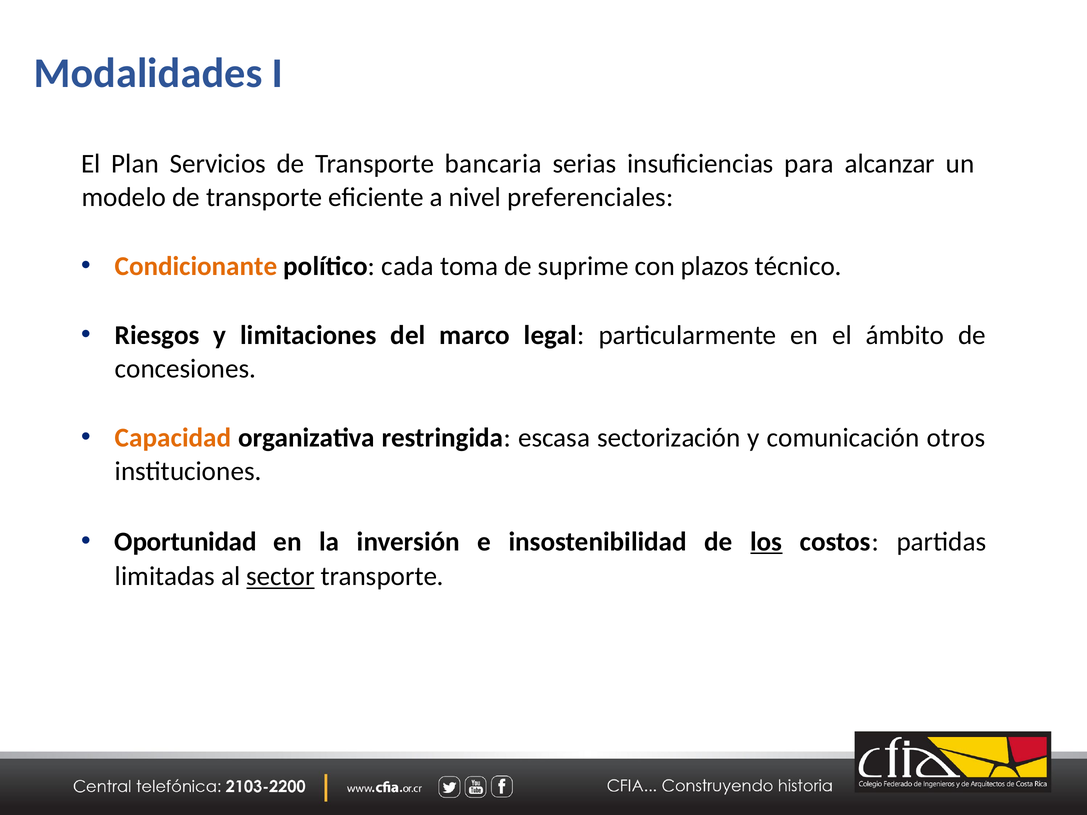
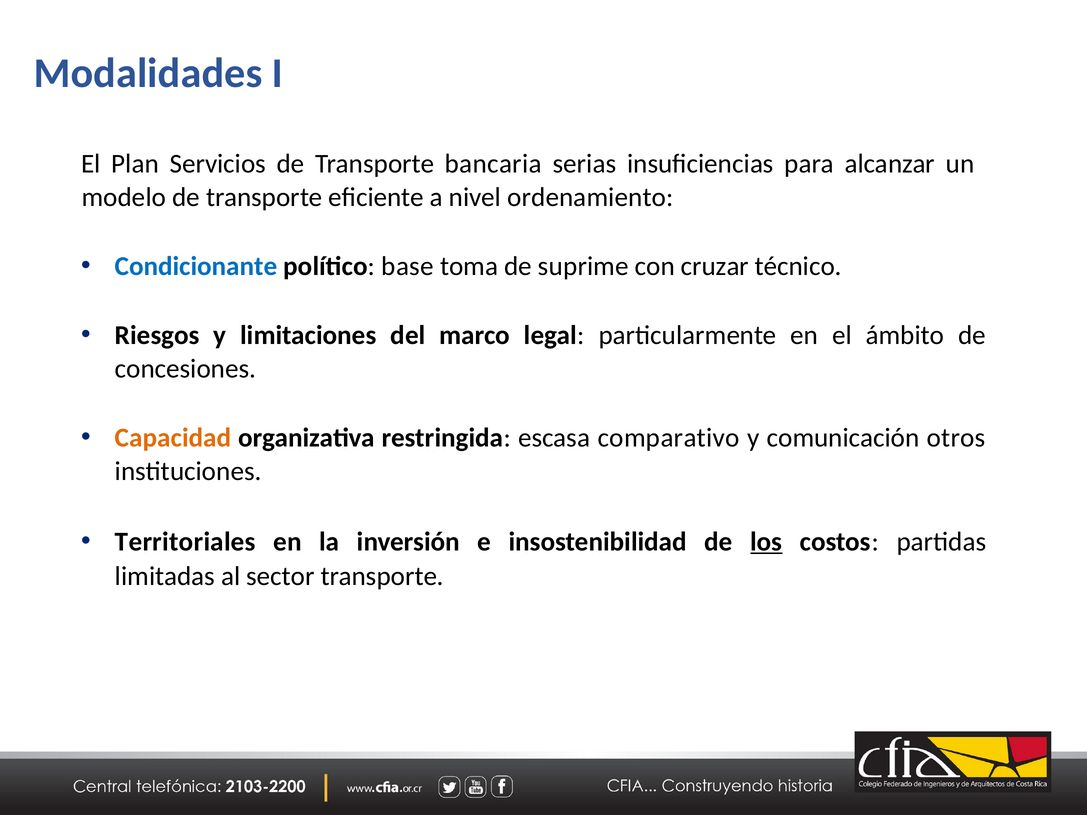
preferenciales: preferenciales -> ordenamiento (590, 197)
Condicionante colour: orange -> blue (196, 266)
cada: cada -> base (408, 266)
plazos: plazos -> cruzar (715, 266)
sectorización: sectorización -> comparativo (669, 438)
Oportunidad: Oportunidad -> Territoriales (185, 542)
sector underline: present -> none (280, 577)
